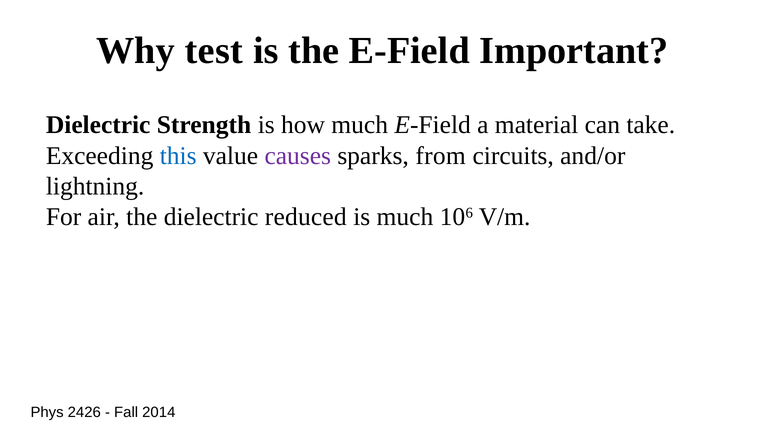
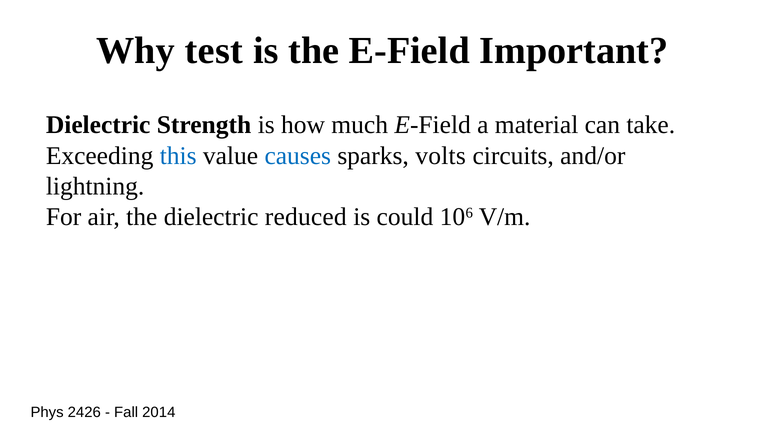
causes colour: purple -> blue (298, 156)
from: from -> volts (441, 156)
is much: much -> could (405, 217)
